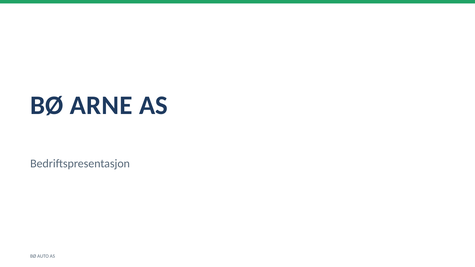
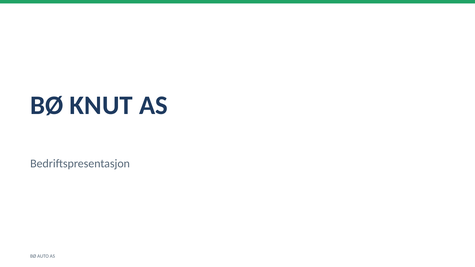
ARNE: ARNE -> KNUT (101, 105)
